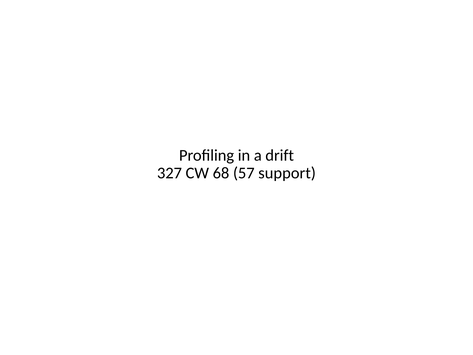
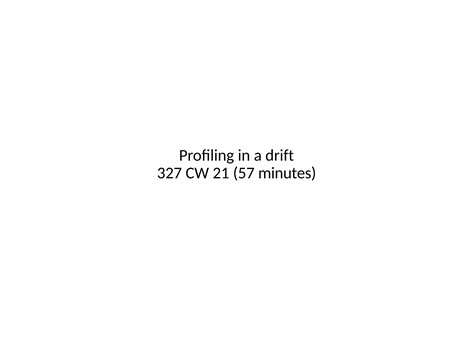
68: 68 -> 21 (221, 173)
support: support -> minutes (287, 173)
